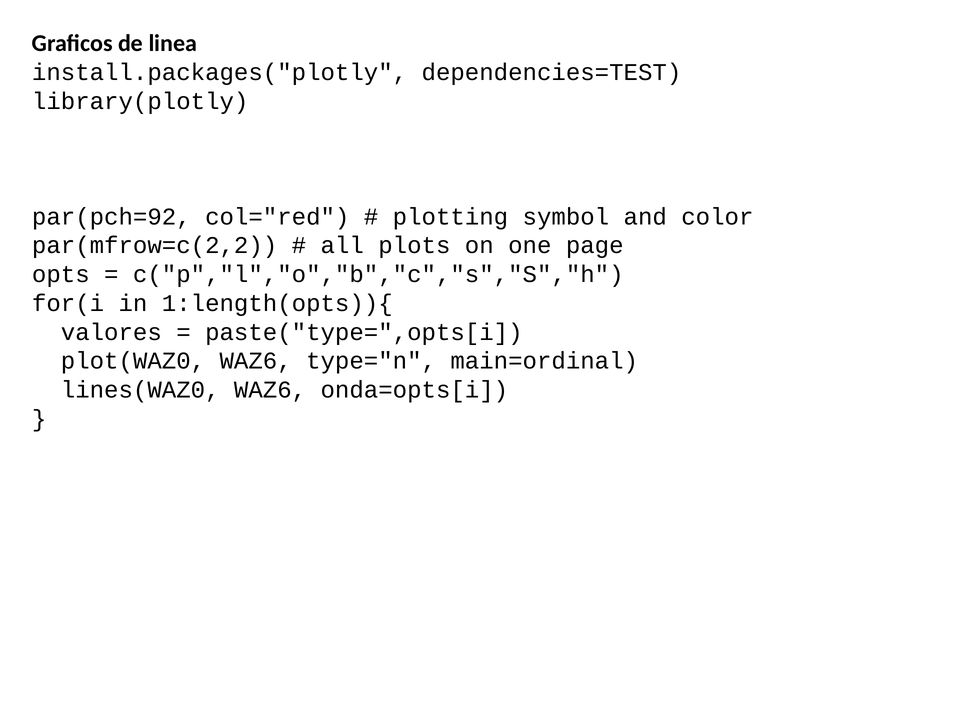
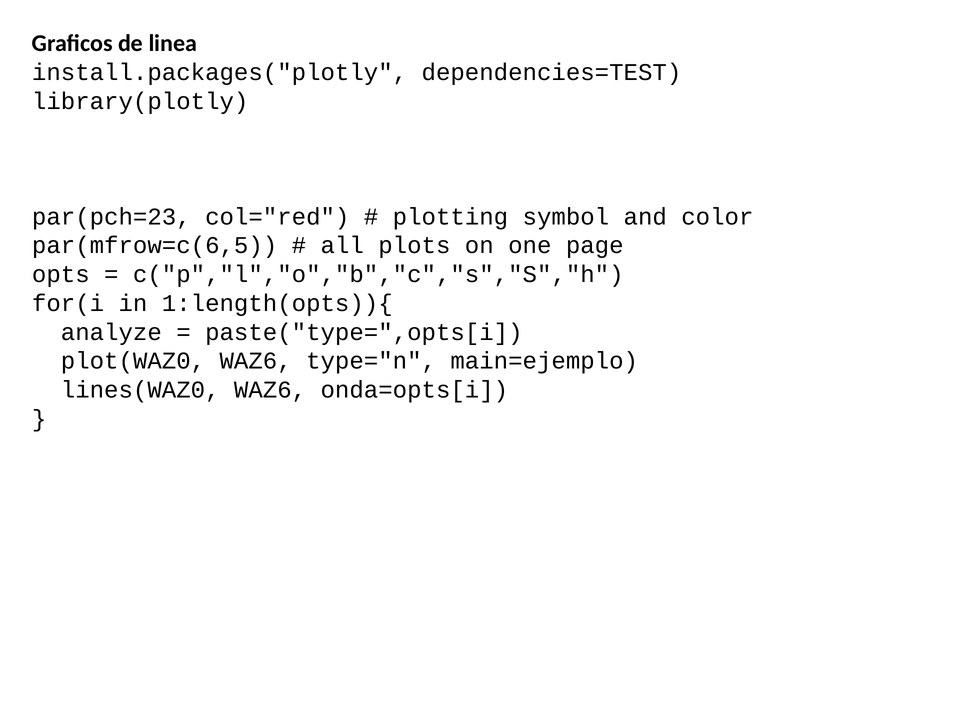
par(pch=92: par(pch=92 -> par(pch=23 (111, 217)
par(mfrow=c(2,2: par(mfrow=c(2,2 -> par(mfrow=c(6,5 (155, 245)
valores: valores -> analyze (111, 332)
main=ordinal: main=ordinal -> main=ejemplo (544, 361)
